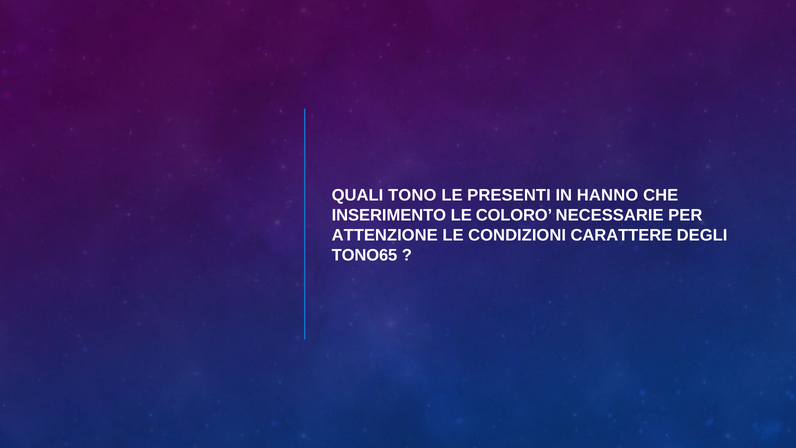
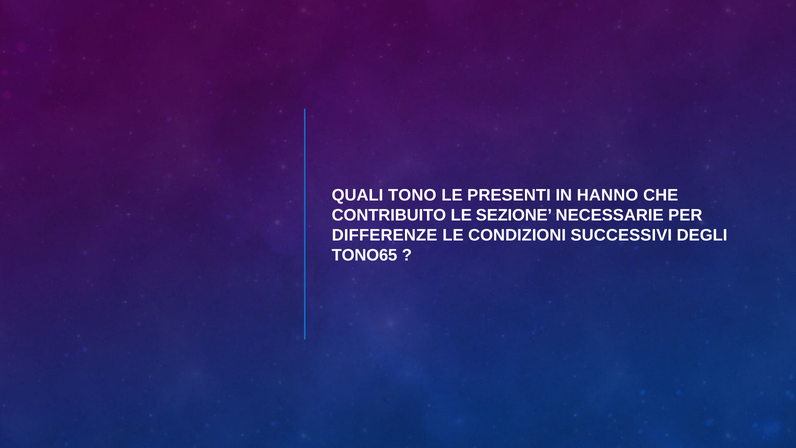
INSERIMENTO: INSERIMENTO -> CONTRIBUITO (389, 215)
COLORO: COLORO -> SEZIONE (514, 215)
ATTENZIONE: ATTENZIONE -> DIFFERENZE (385, 235)
CARATTERE: CARATTERE -> SUCCESSIVI (621, 235)
